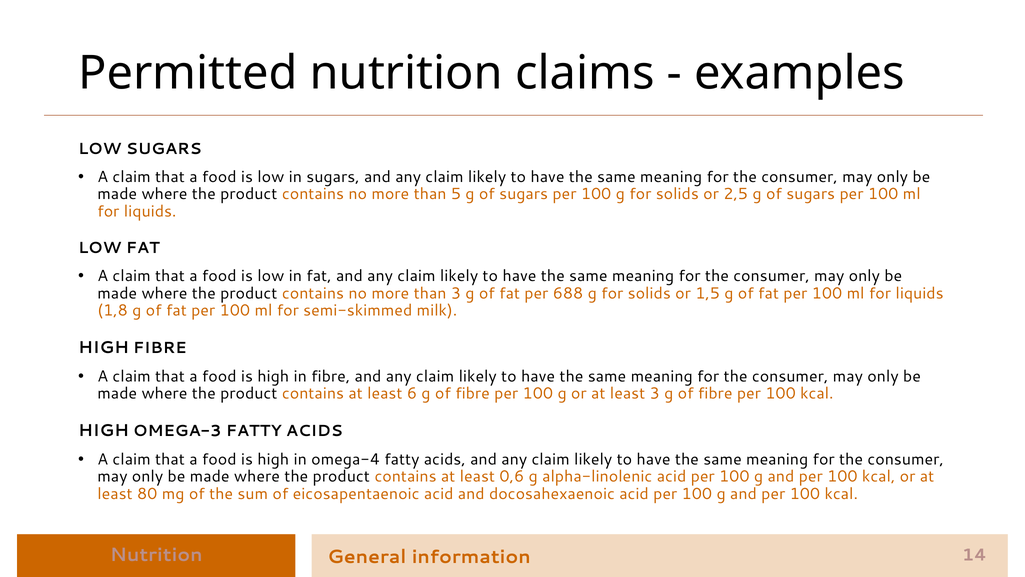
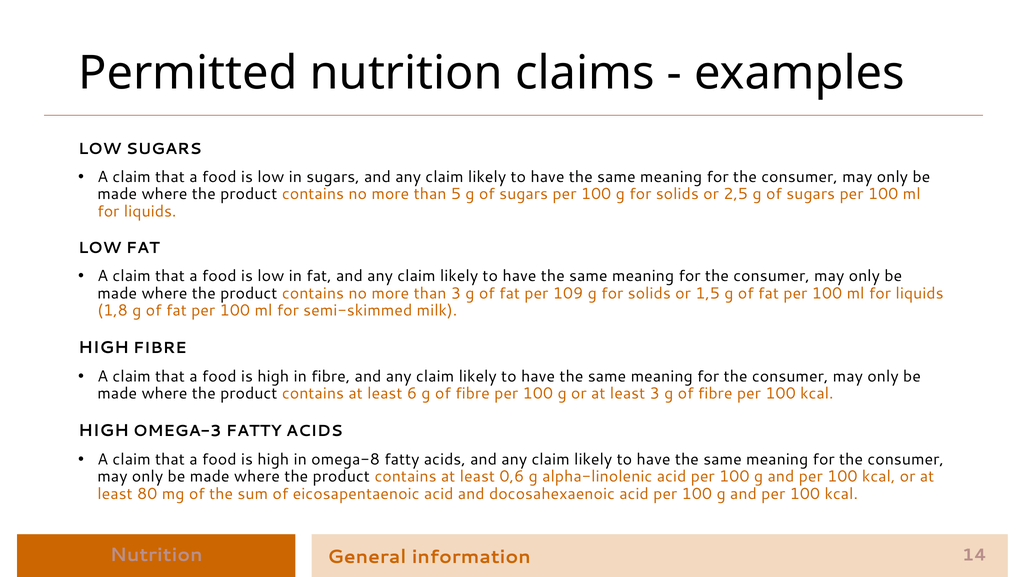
688: 688 -> 109 (568, 293)
omega-4: omega-4 -> omega-8 (346, 459)
